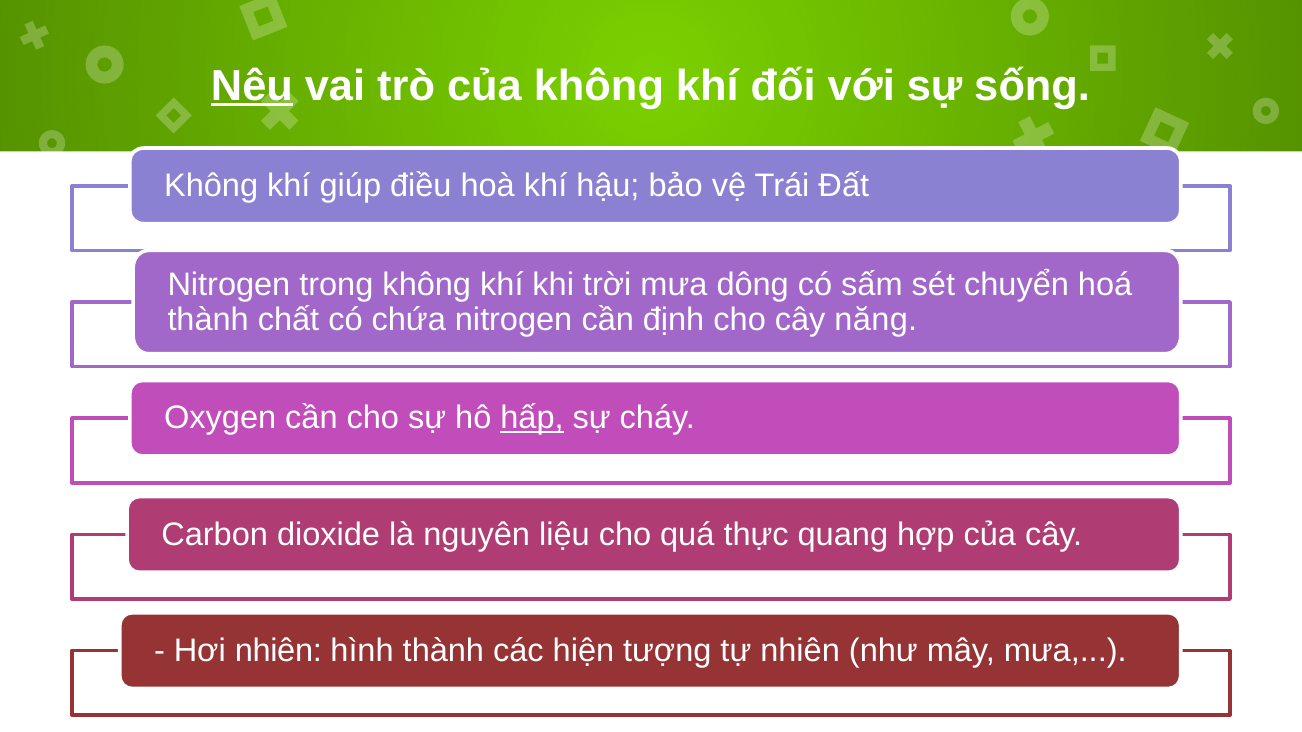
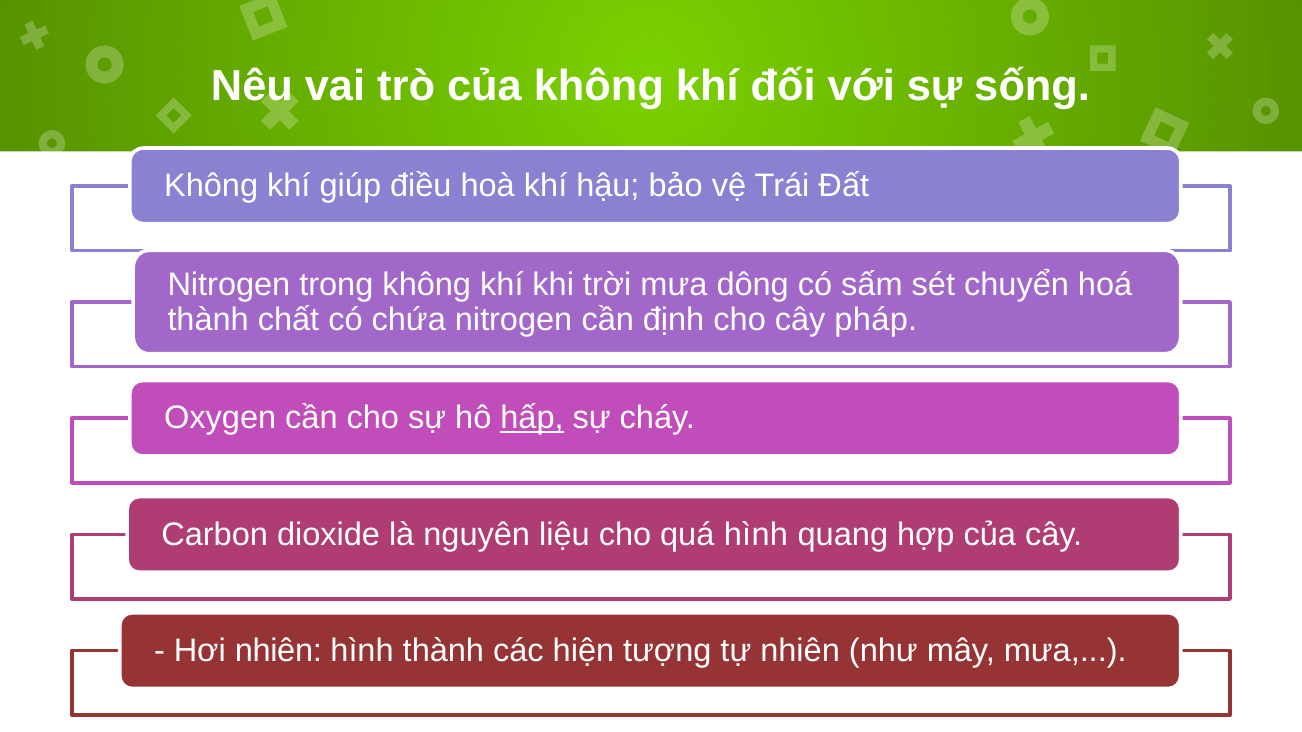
Nêu underline: present -> none (252, 86)
năng: năng -> pháp (876, 320)
quá thực: thực -> hình (756, 535)
